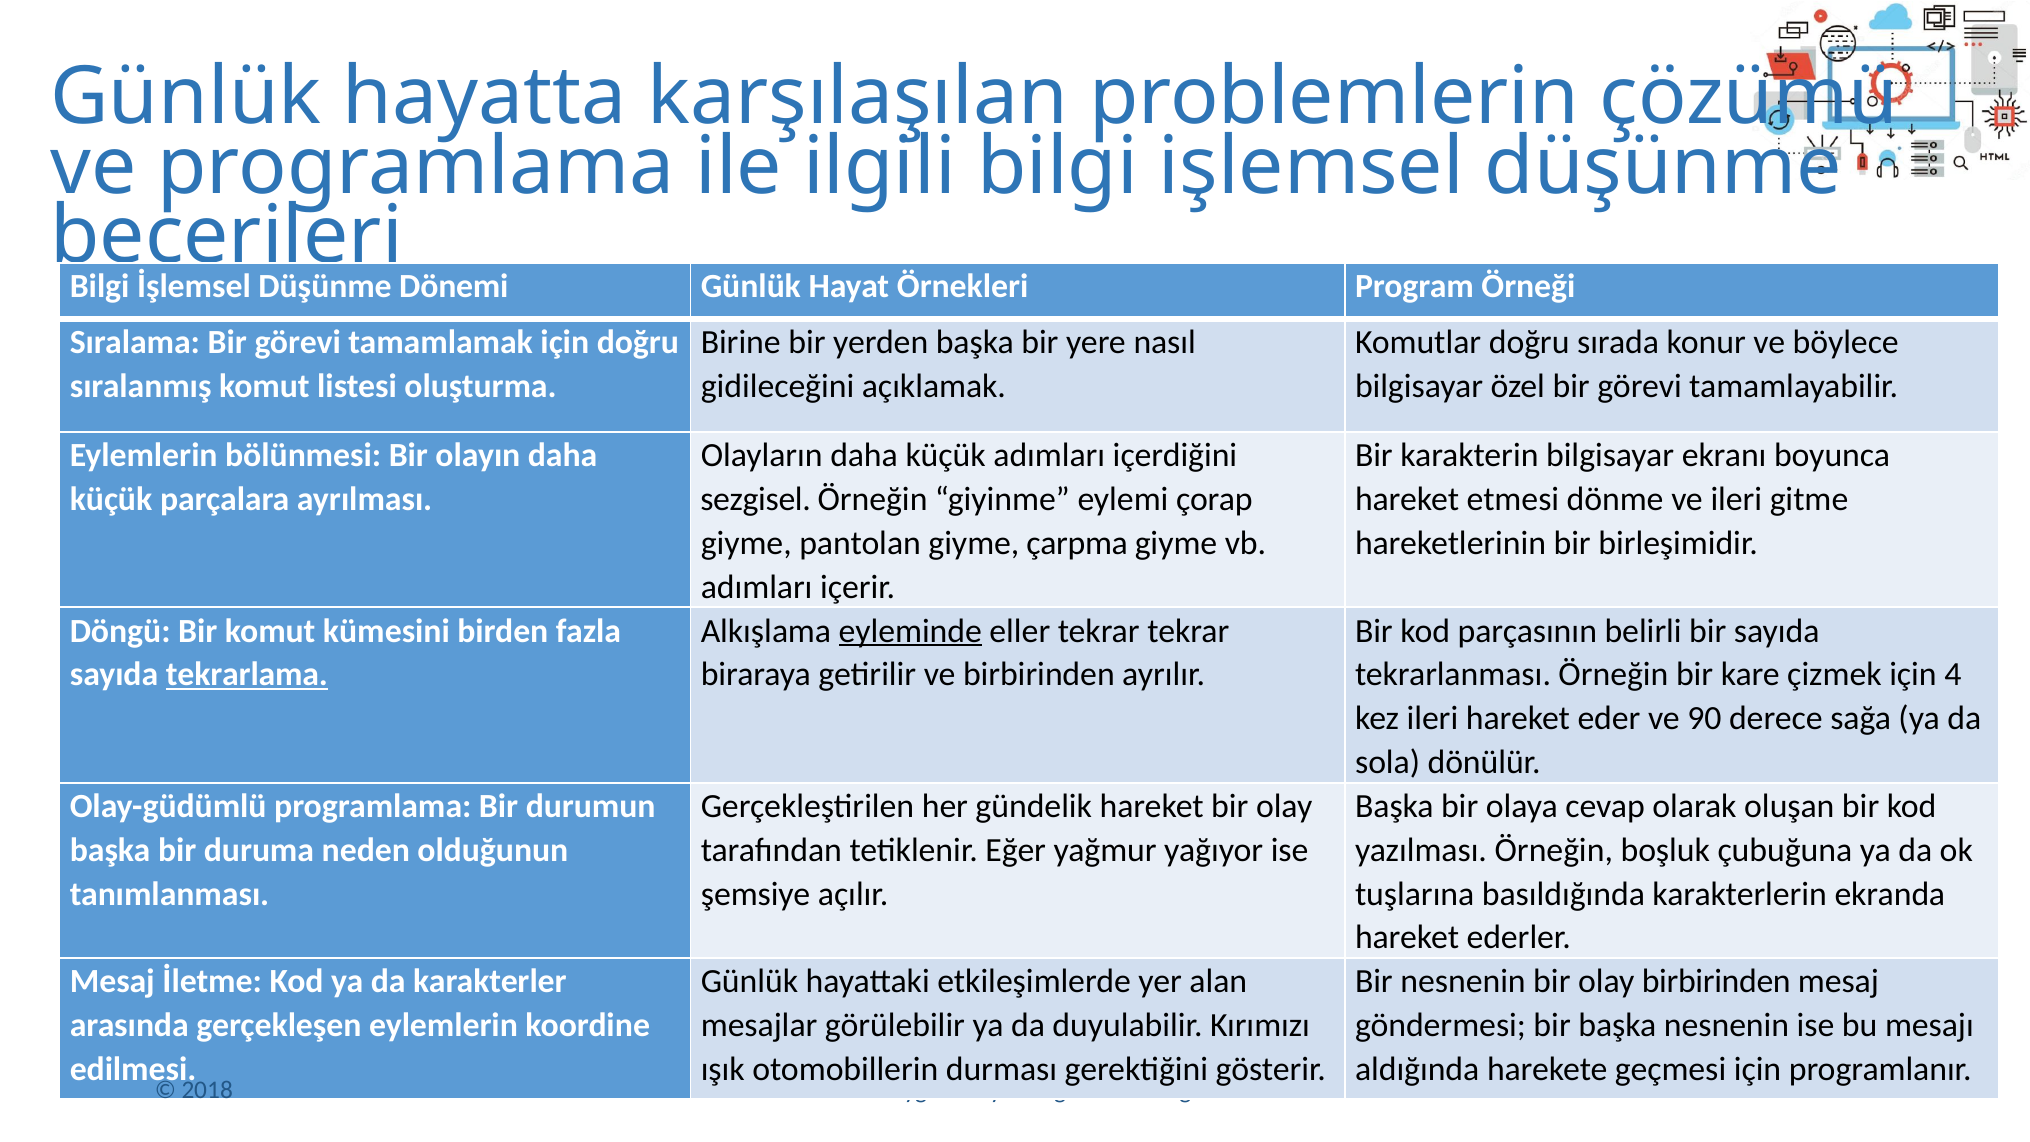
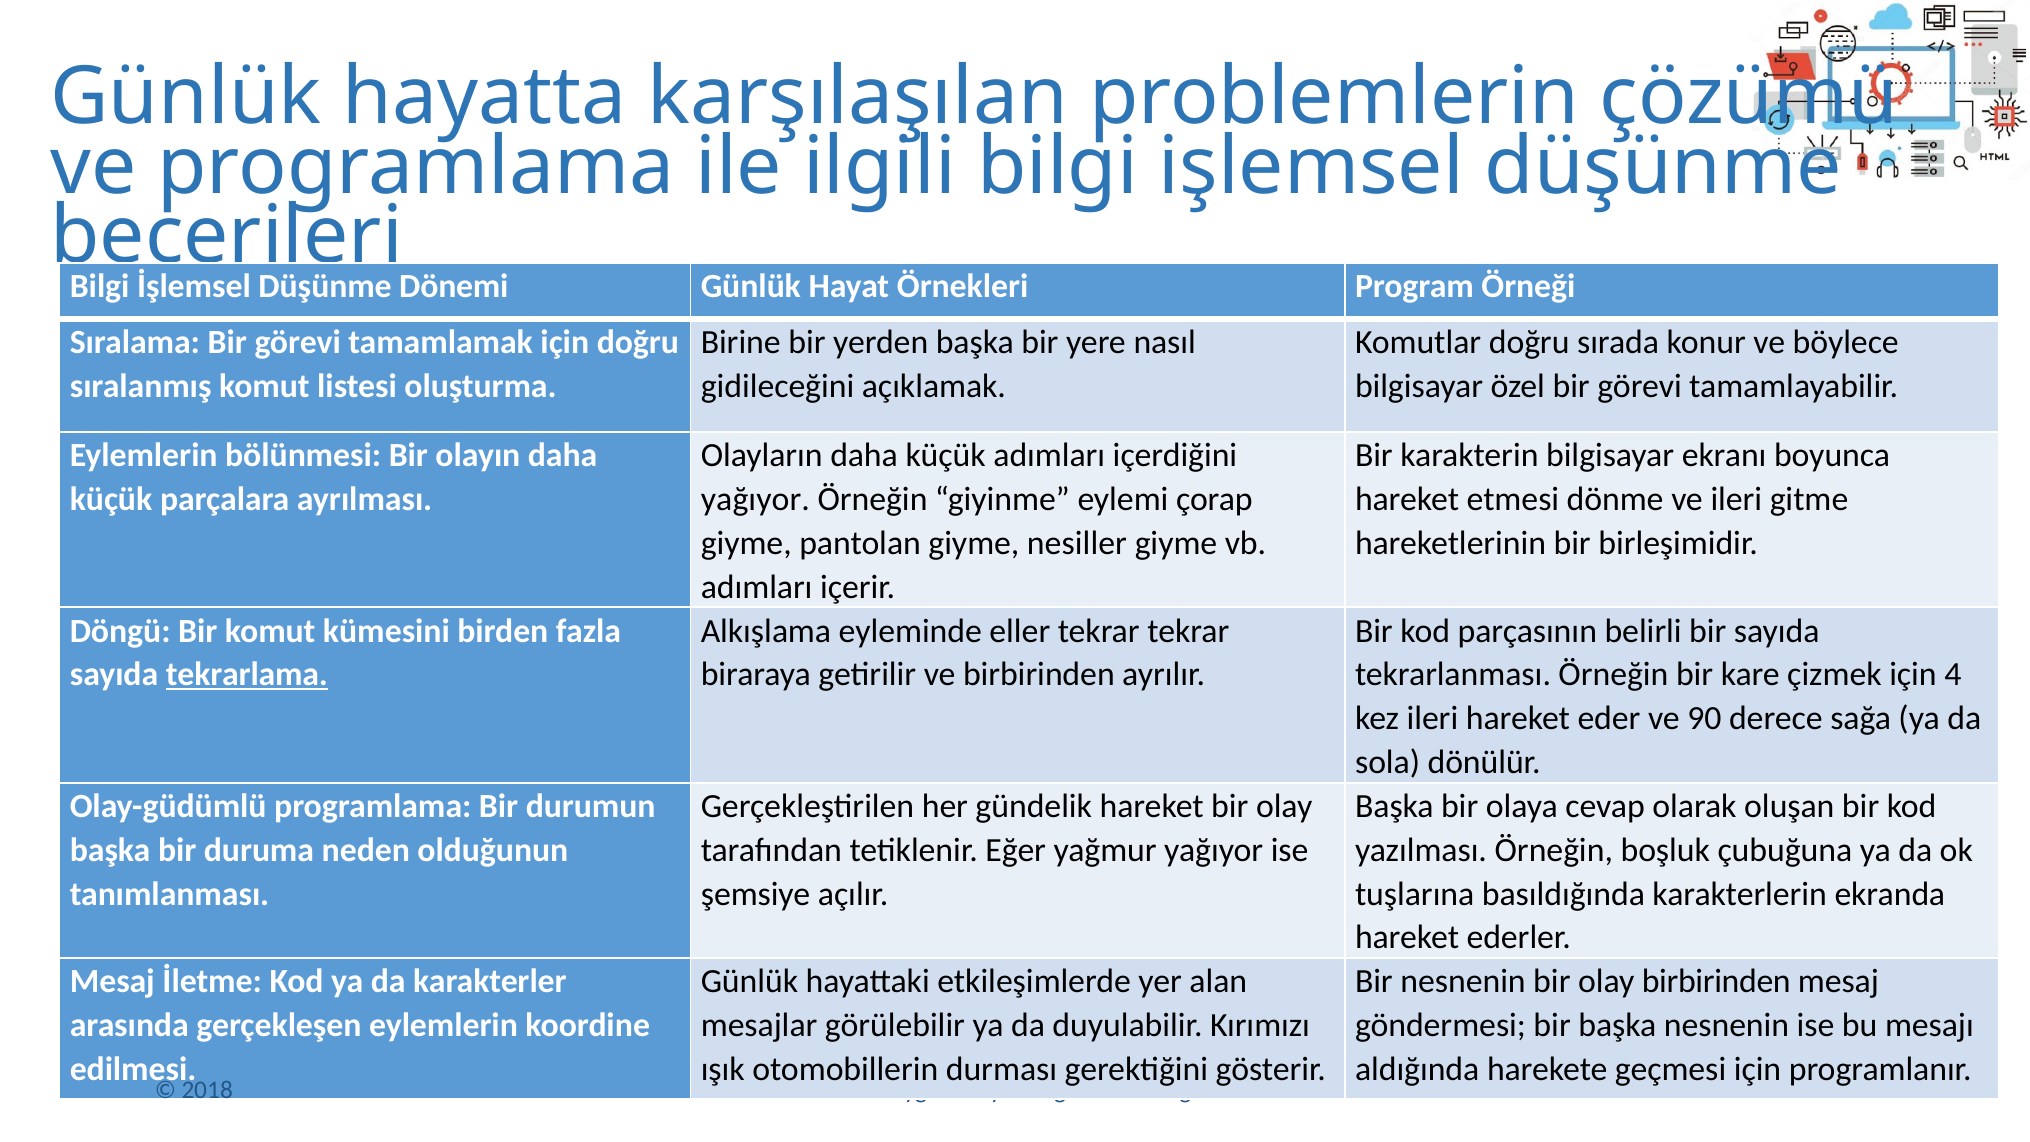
sezgisel: sezgisel -> yağıyor (755, 499)
çarpma: çarpma -> nesiller (1077, 543)
eyleminde underline: present -> none (910, 631)
